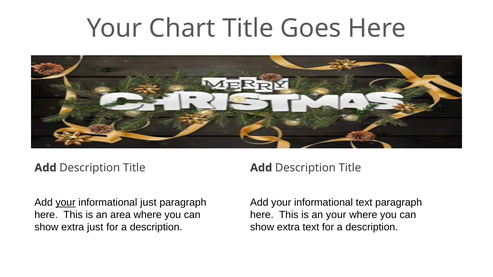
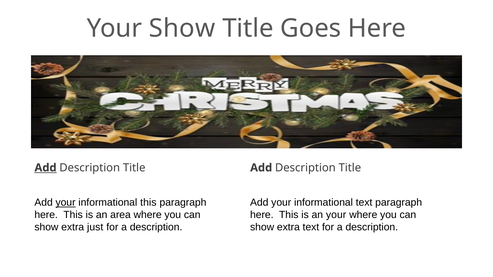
Your Chart: Chart -> Show (182, 28)
Add underline: none -> present (46, 168)
informational just: just -> this (148, 203)
